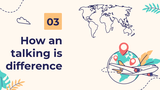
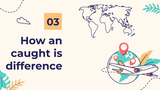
talking: talking -> caught (31, 53)
